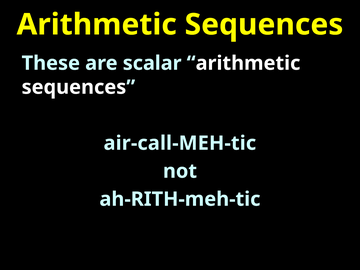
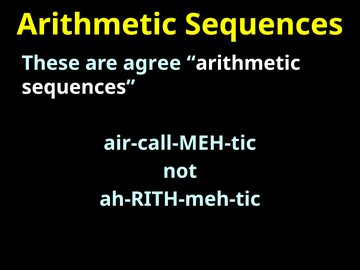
scalar: scalar -> agree (152, 63)
